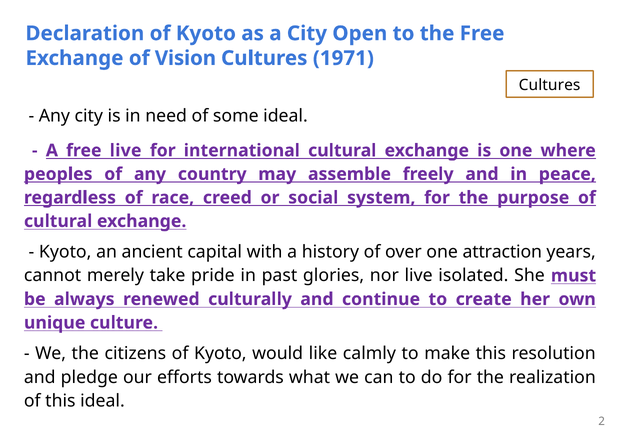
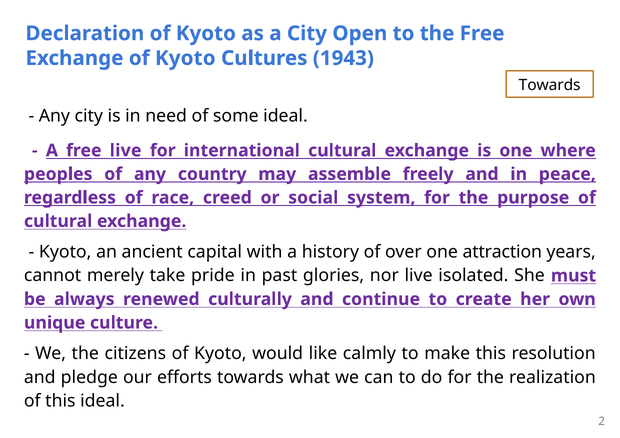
Exchange of Vision: Vision -> Kyoto (185, 58)
1971: 1971 -> 1943 (343, 58)
Cultures: Cultures -> Towards (550, 85)
